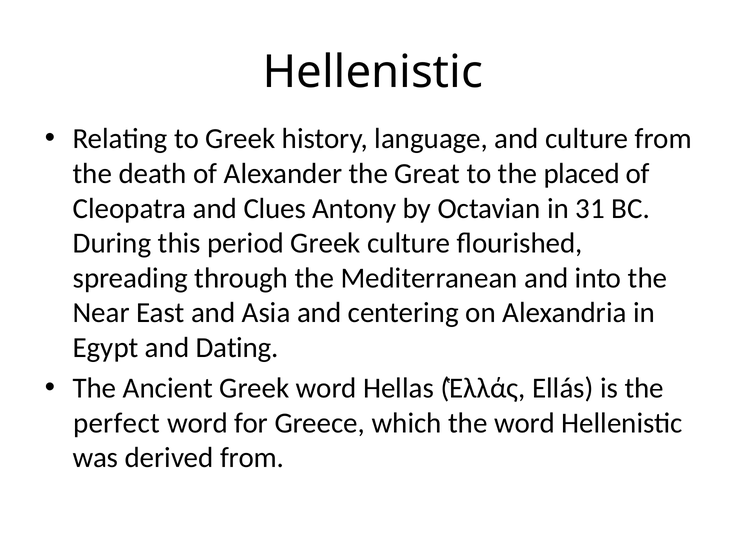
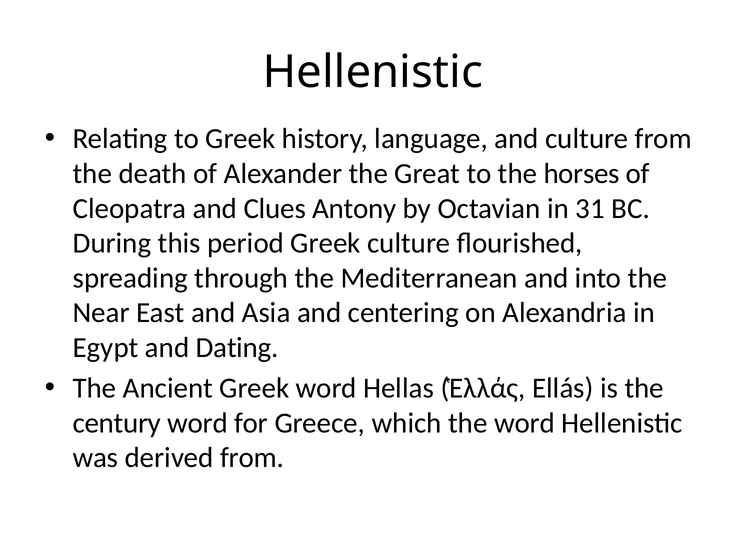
placed: placed -> horses (582, 174)
perfect: perfect -> century (117, 423)
